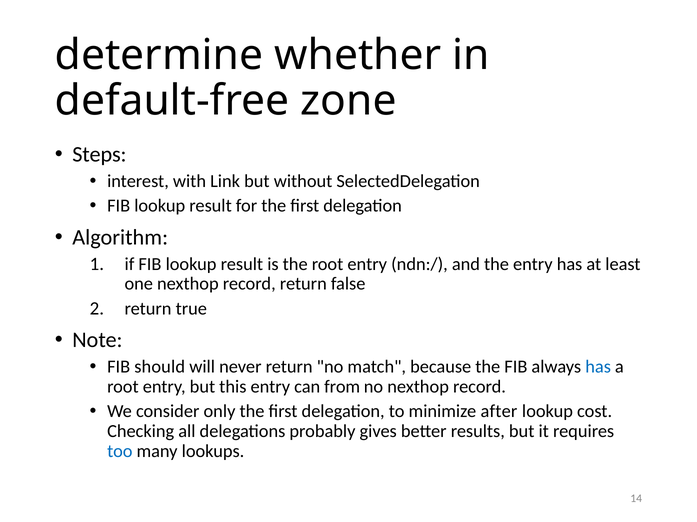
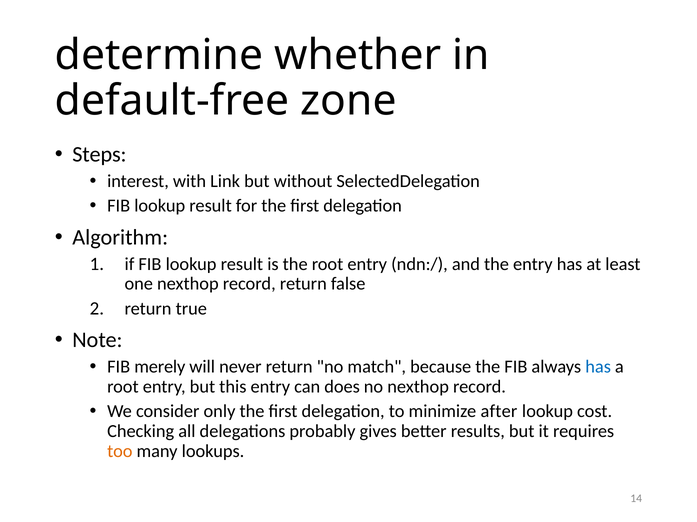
should: should -> merely (160, 367)
from: from -> does (342, 387)
too colour: blue -> orange (120, 452)
